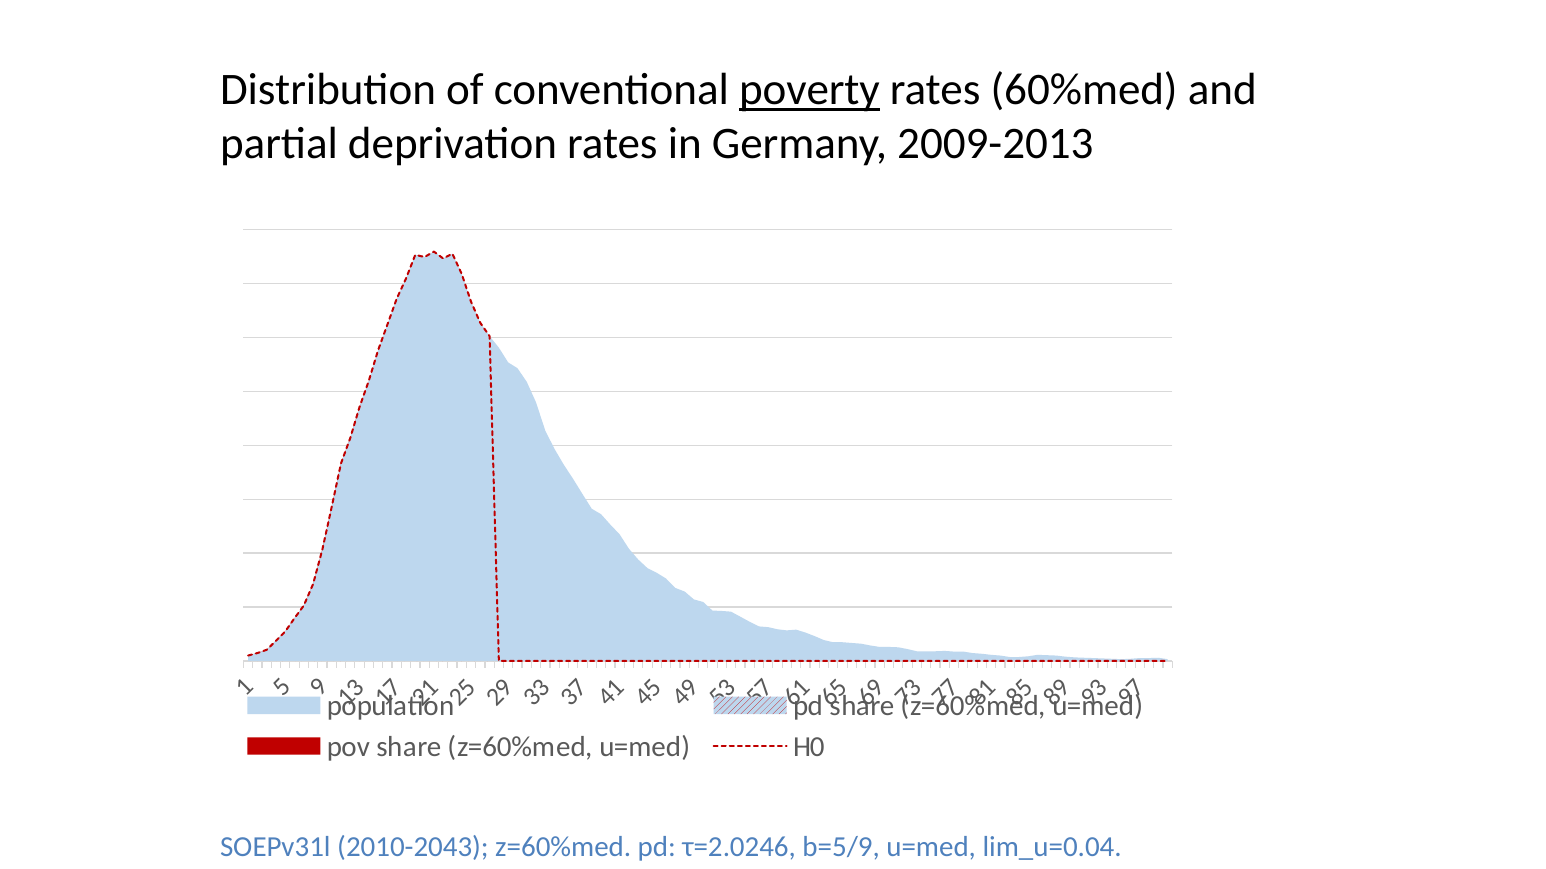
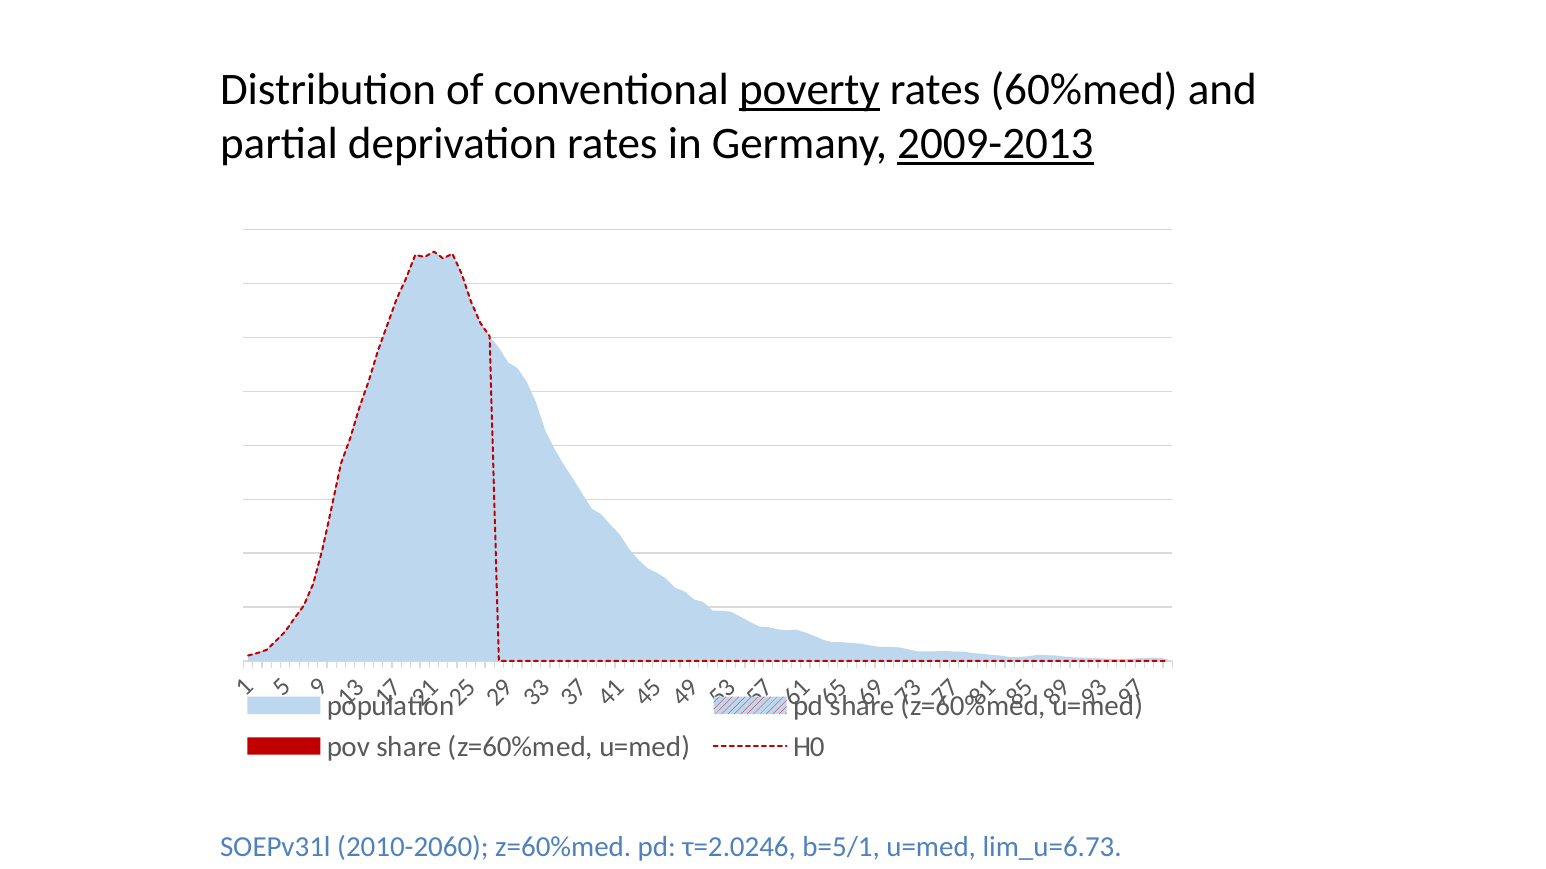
2009-2013 underline: none -> present (995, 144)
2010-2043: 2010-2043 -> 2010-2060 (413, 848)
b=5/9: b=5/9 -> b=5/1 (841, 848)
lim_u=0.04: lim_u=0.04 -> lim_u=6.73 (1052, 848)
